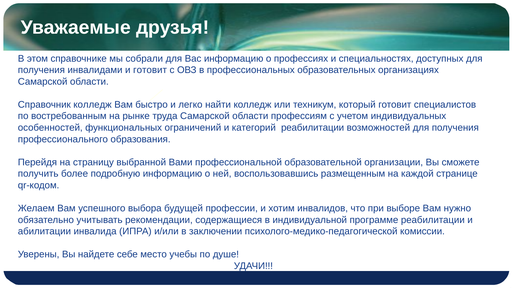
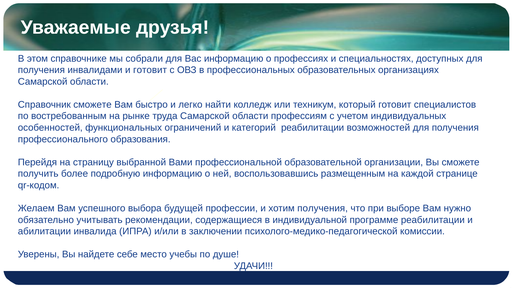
Справочник колледж: колледж -> сможете (93, 105)
хотим инвалидов: инвалидов -> получения (323, 209)
